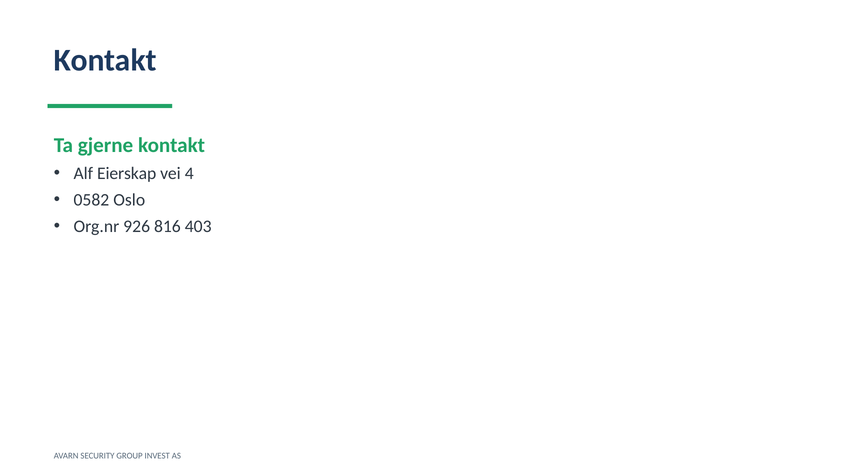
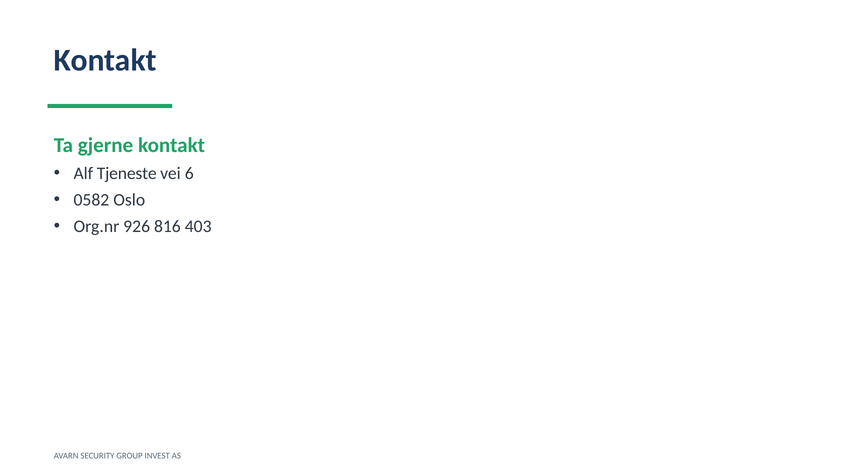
Eierskap: Eierskap -> Tjeneste (127, 174)
4: 4 -> 6 (189, 174)
